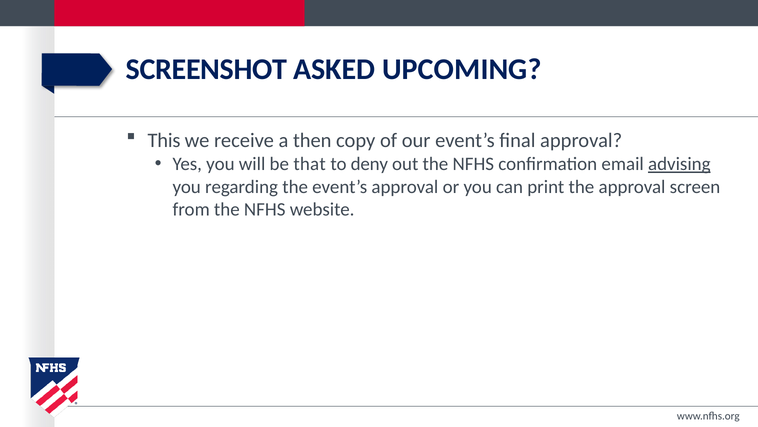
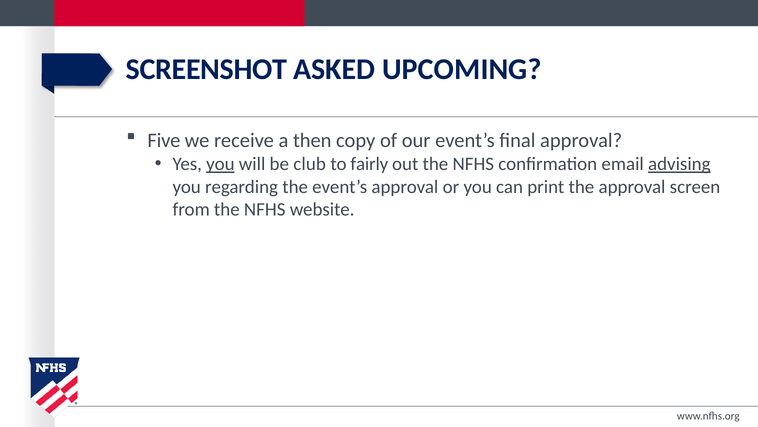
This: This -> Five (164, 140)
you underline: none -> present (220, 164)
that: that -> club (310, 164)
deny: deny -> fairly (369, 164)
